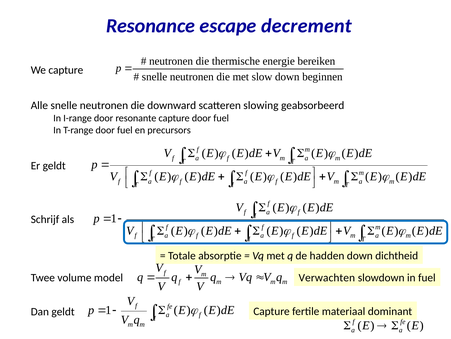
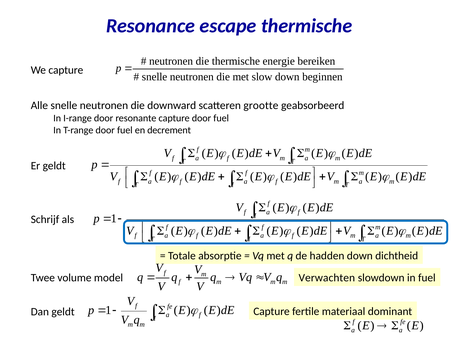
escape decrement: decrement -> thermische (307, 26)
slowing: slowing -> grootte (261, 105)
precursors: precursors -> decrement (169, 130)
